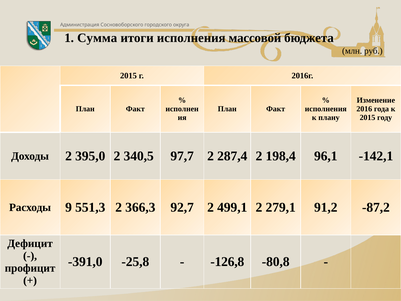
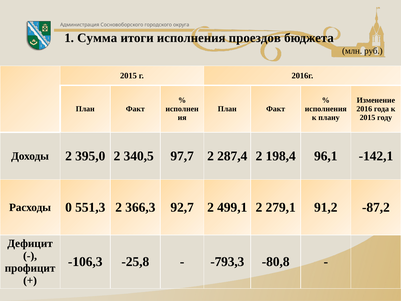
массовой: массовой -> проездов (255, 38)
9: 9 -> 0 (69, 207)
-391,0: -391,0 -> -106,3 (85, 262)
-126,8: -126,8 -> -793,3 (227, 262)
